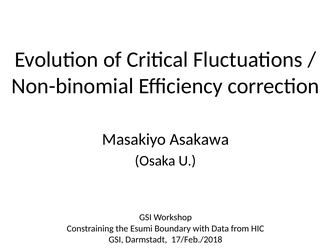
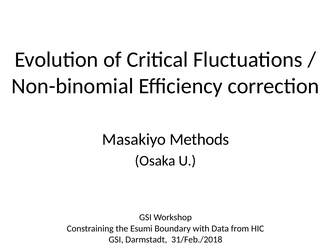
Asakawa: Asakawa -> Methods (199, 139)
17/Feb./2018: 17/Feb./2018 -> 31/Feb./2018 (197, 240)
